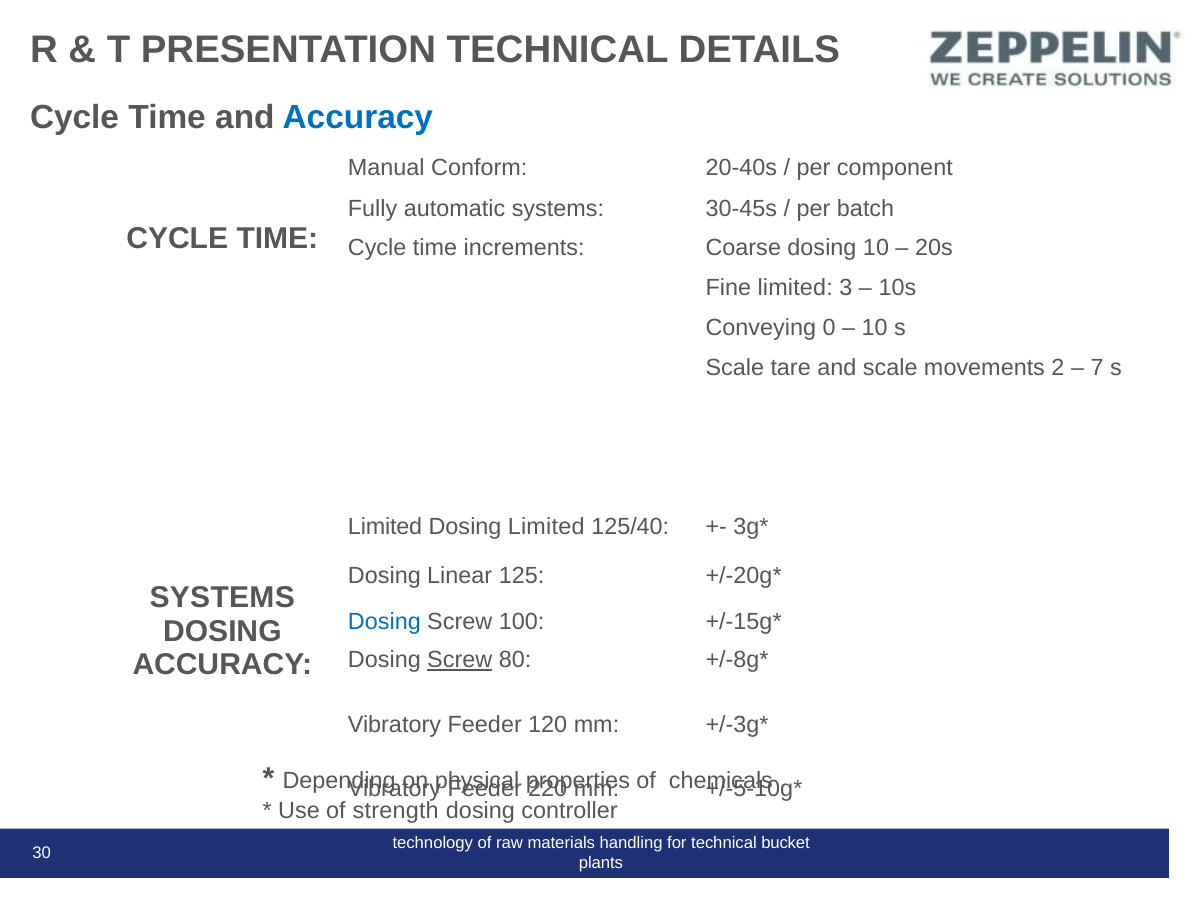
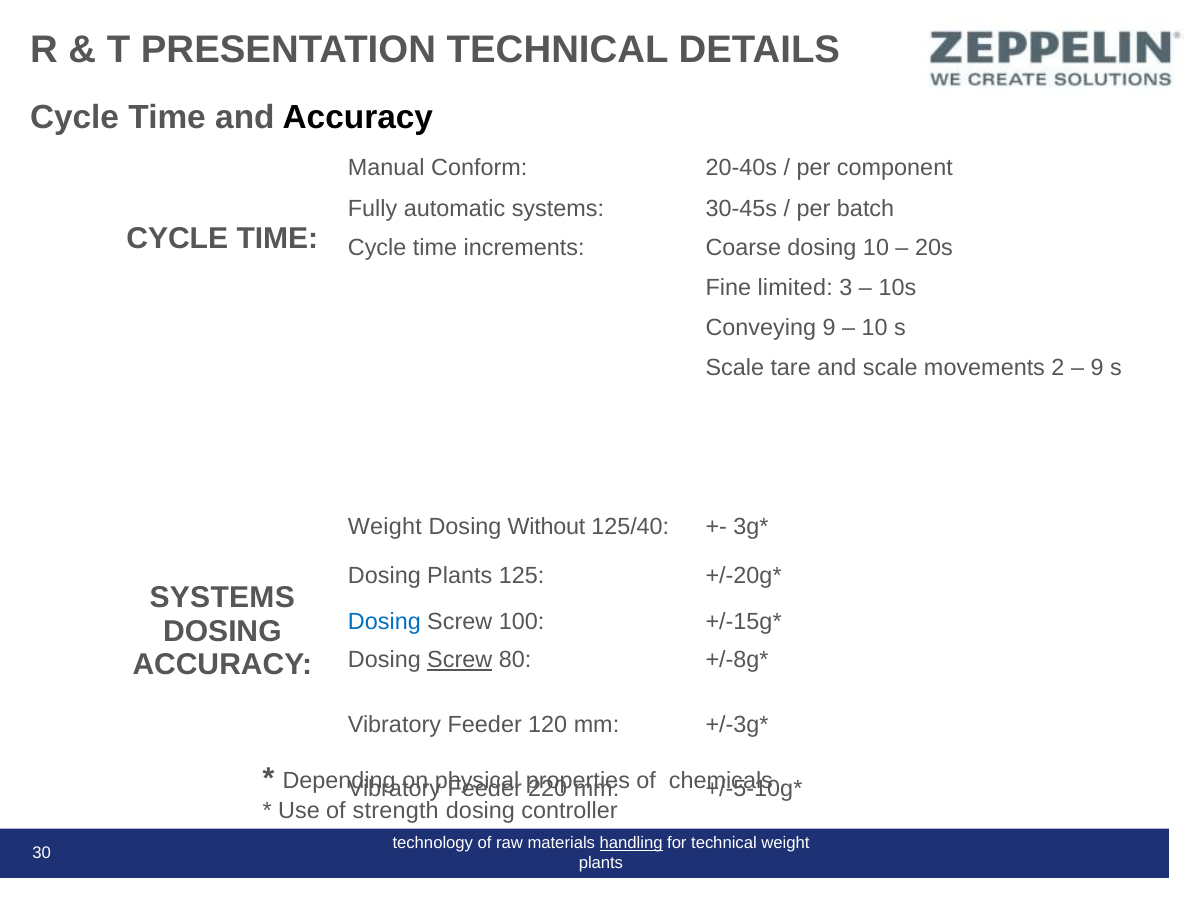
Accuracy colour: blue -> black (358, 118)
Conveying 0: 0 -> 9 (829, 328)
7: 7 -> 9 (1097, 367)
Limited: Limited -> Weight (385, 526)
Dosing Limited: Limited -> Without (546, 526)
Dosing Linear: Linear -> Plants (460, 576)
handling underline: none -> present (631, 843)
technical bucket: bucket -> weight (785, 843)
